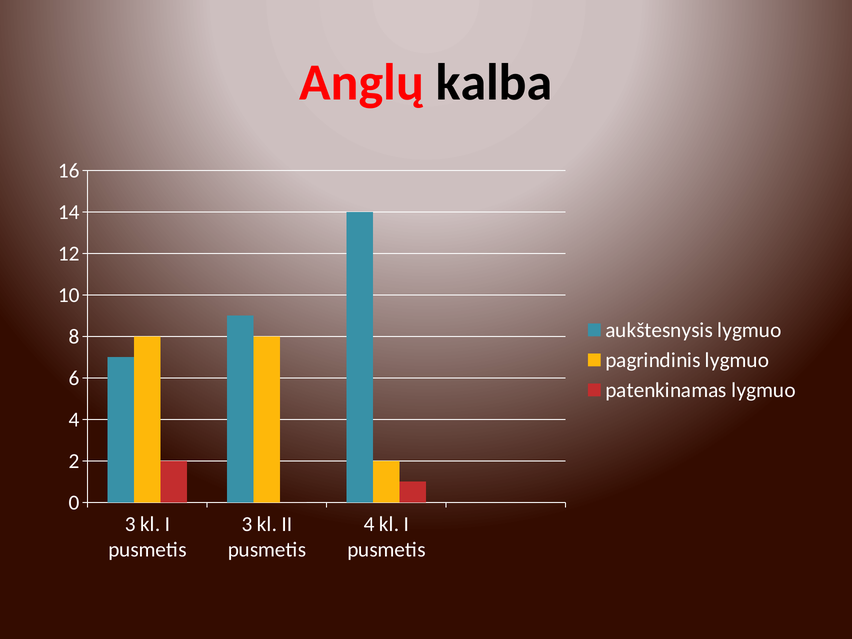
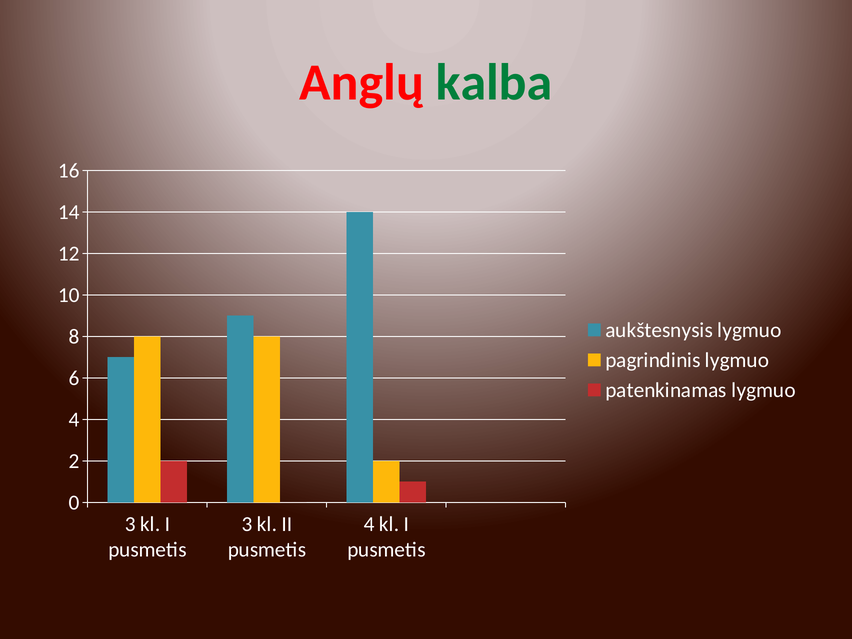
kalba colour: black -> green (494, 82)
